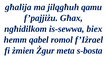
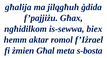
qamu: qamu -> ġdida (92, 7)
qabel: qabel -> aktar (39, 39)
Żgur: Żgur -> Għal (45, 50)
